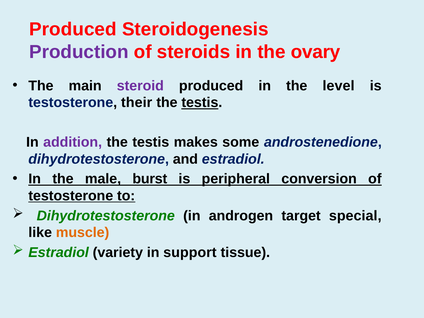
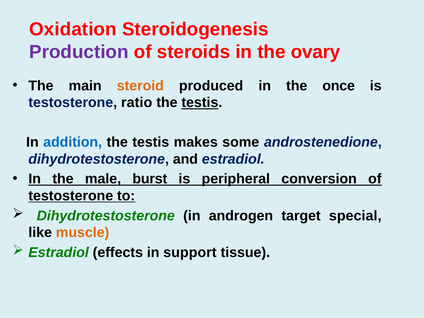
Produced: Produced -> Oxidation (73, 29)
steroid colour: purple -> orange (140, 86)
level: level -> once (339, 86)
their: their -> ratio (137, 103)
addition colour: purple -> blue (73, 142)
variety: variety -> effects (118, 252)
